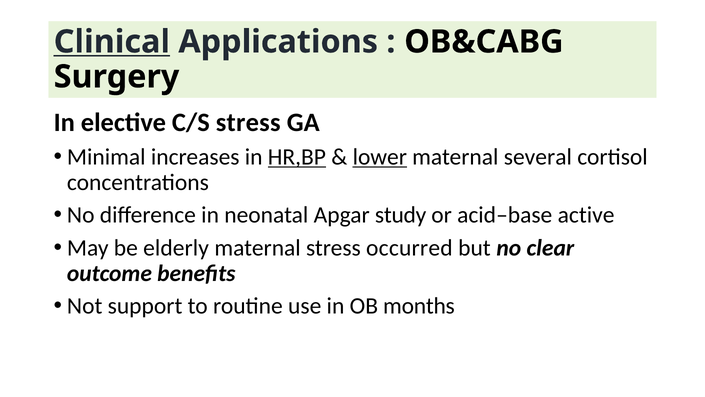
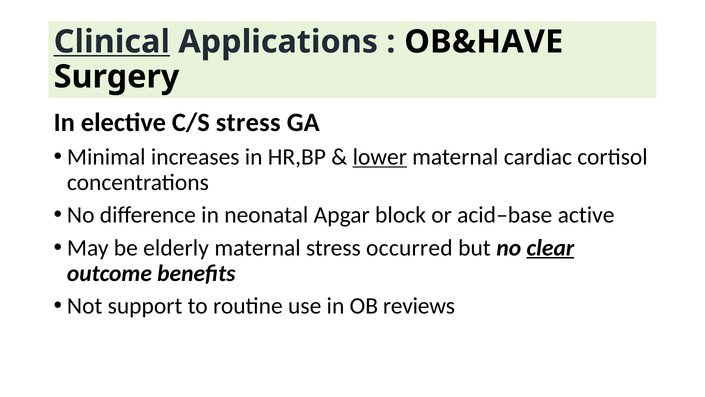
OB&CABG: OB&CABG -> OB&HAVE (484, 42)
HR,BP underline: present -> none (297, 157)
several: several -> cardiac (538, 157)
study: study -> block (401, 215)
clear underline: none -> present (550, 248)
months: months -> reviews (419, 306)
